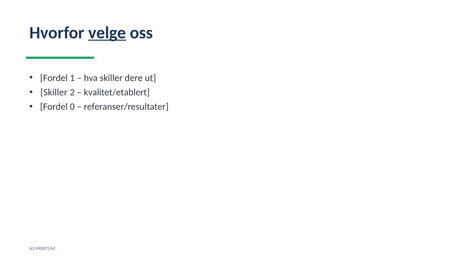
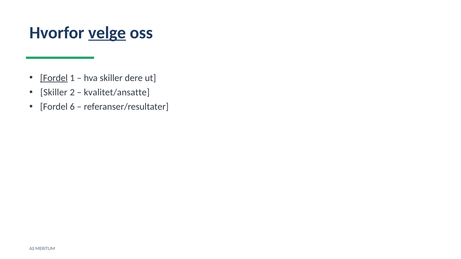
Fordel underline: none -> present (54, 78)
kvalitet/etablert: kvalitet/etablert -> kvalitet/ansatte (117, 92)
0: 0 -> 6 (72, 107)
